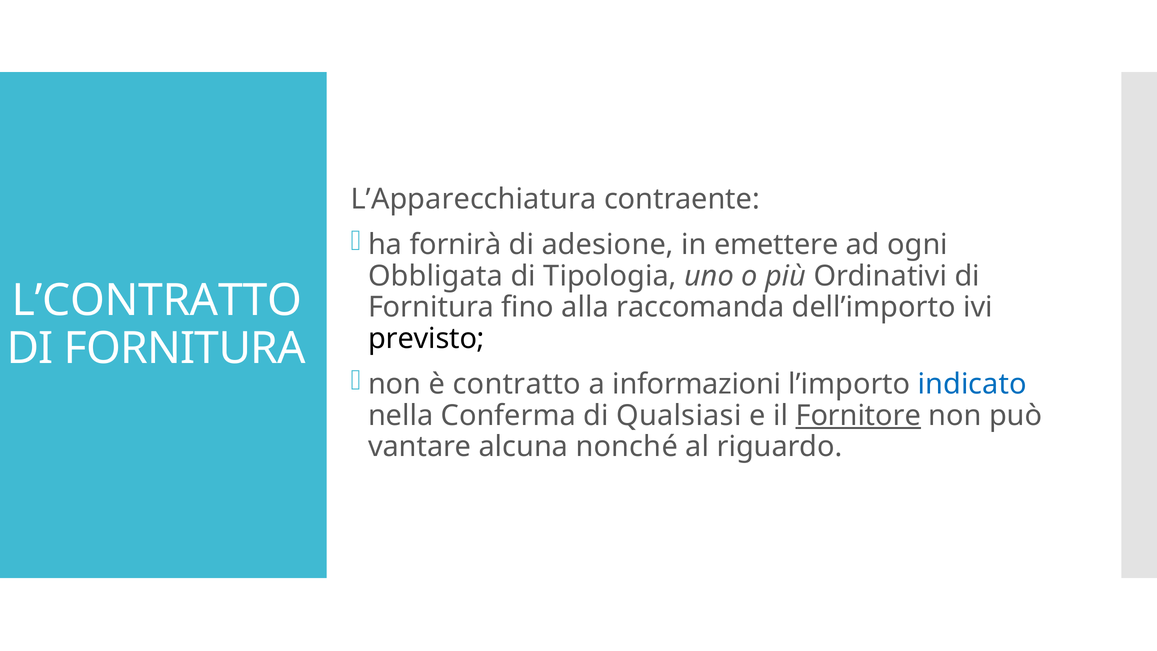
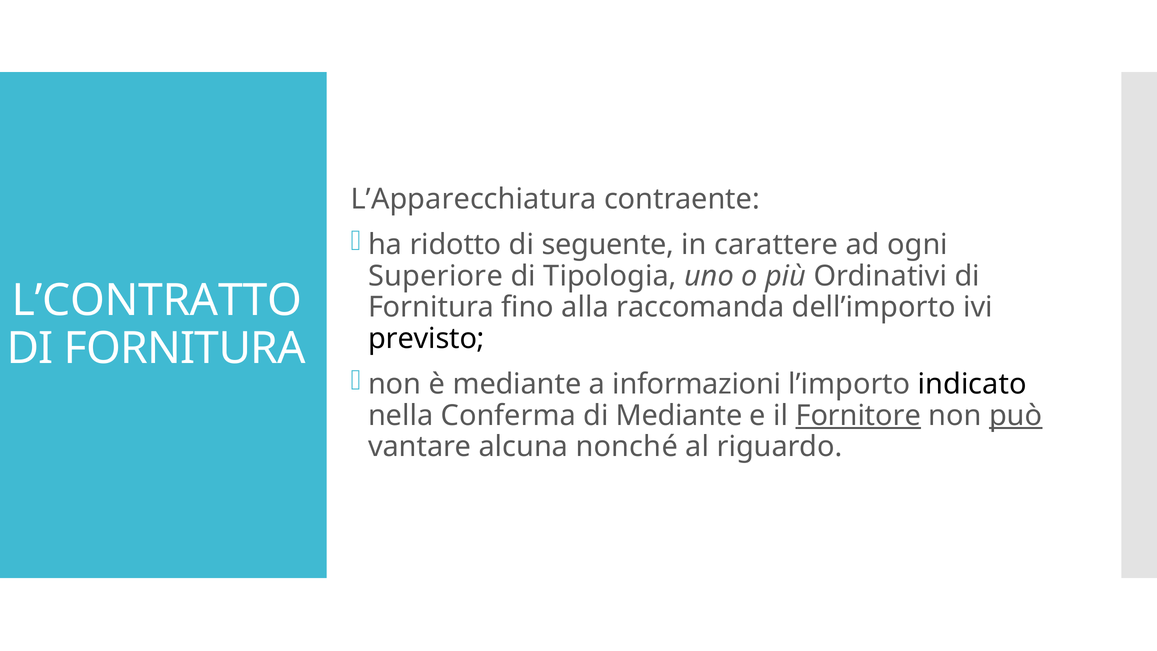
fornirà: fornirà -> ridotto (456, 245)
adesione: adesione -> seguente (608, 245)
emettere: emettere -> carattere (776, 245)
Obbligata: Obbligata -> Superiore (435, 276)
è contratto: contratto -> mediante (517, 384)
indicato colour: blue -> black (972, 384)
di Qualsiasi: Qualsiasi -> Mediante (679, 415)
può underline: none -> present (1016, 415)
